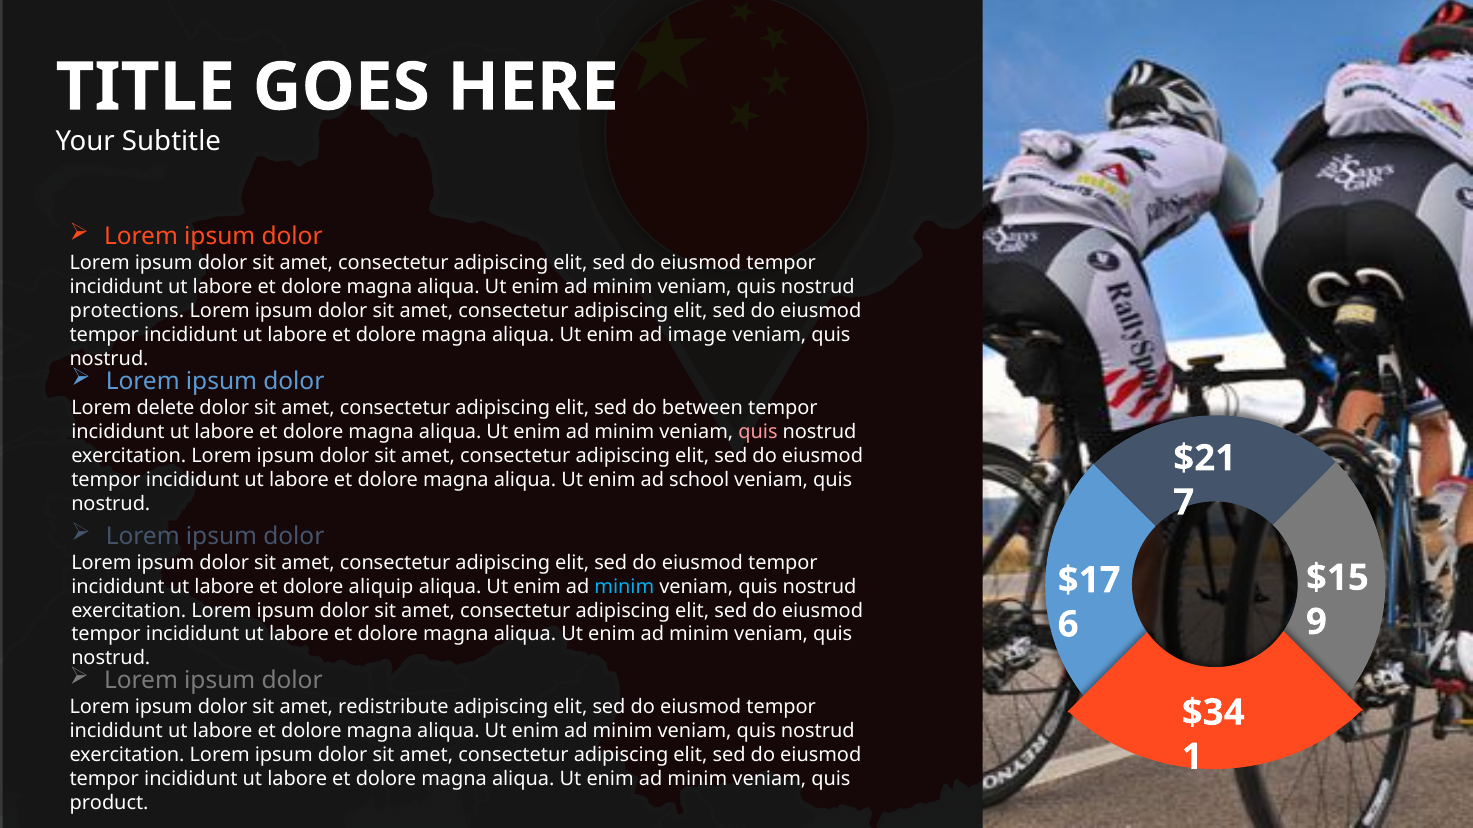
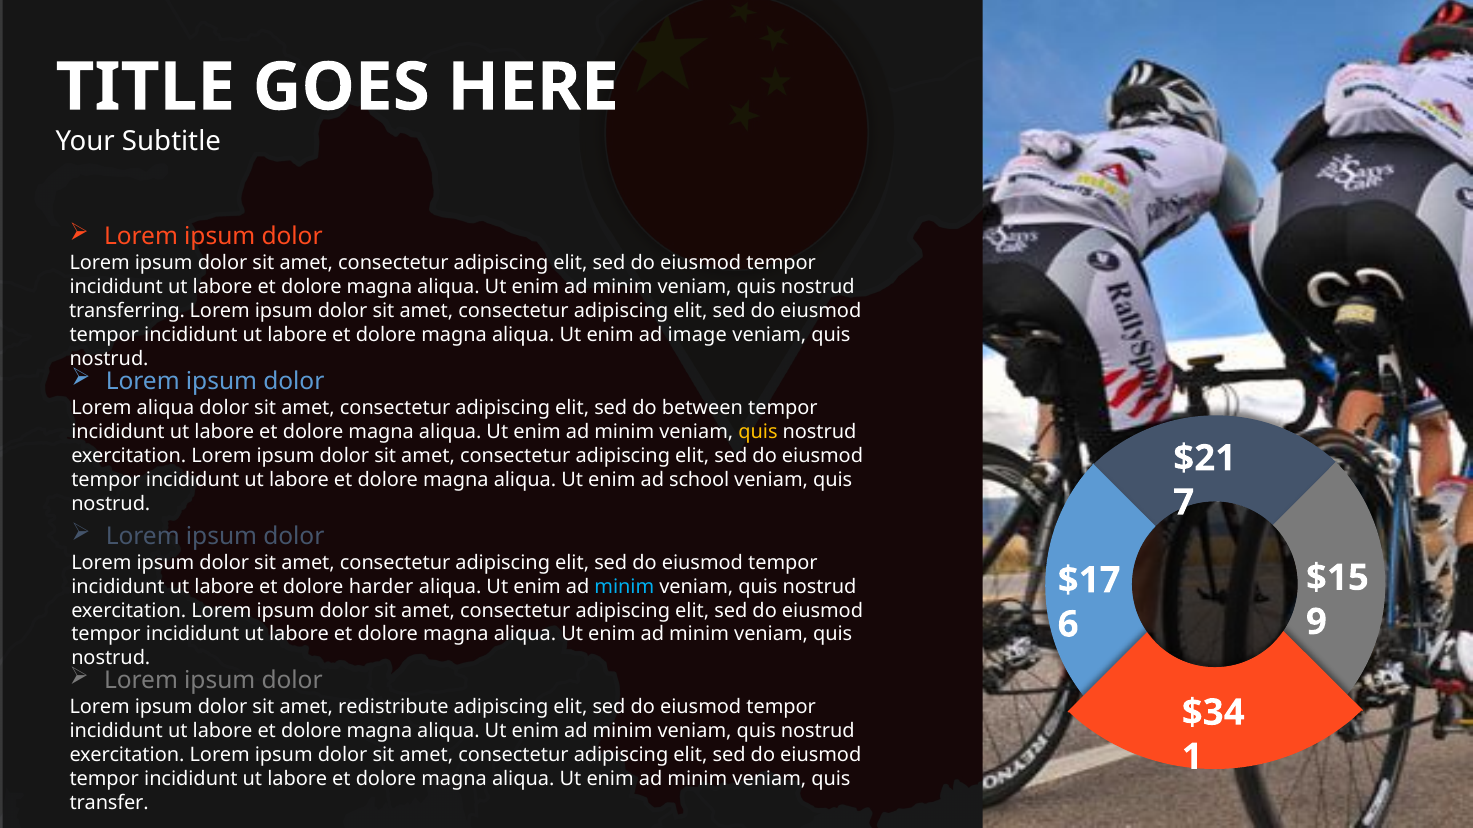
protections: protections -> transferring (127, 311)
Lorem delete: delete -> aliqua (165, 408)
quis colour: pink -> yellow (758, 432)
aliquip: aliquip -> harder (381, 587)
product: product -> transfer (109, 803)
